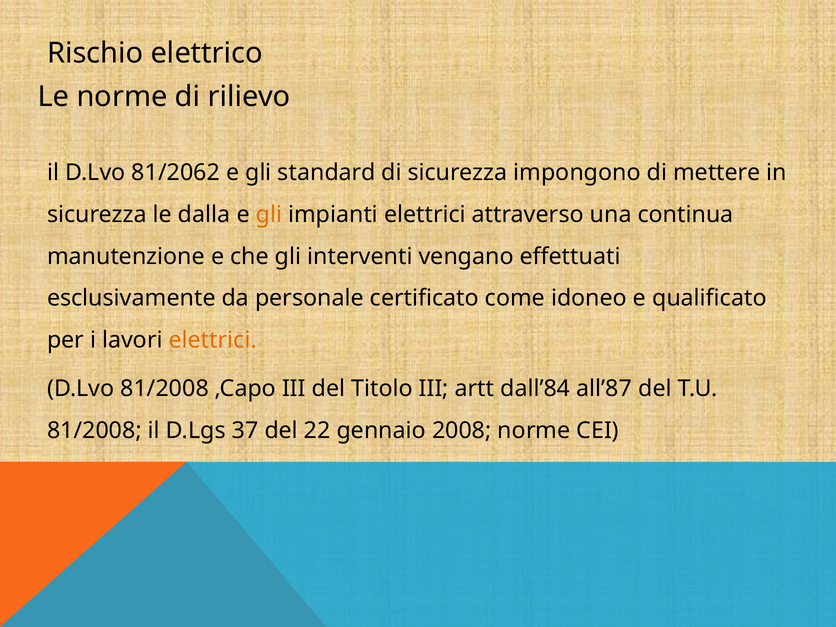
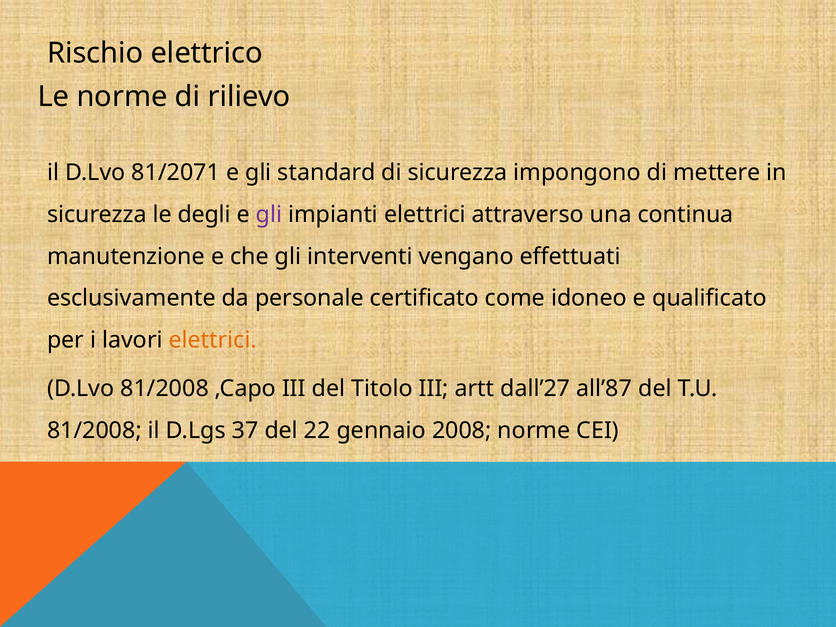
81/2062: 81/2062 -> 81/2071 (176, 173)
dalla: dalla -> degli (204, 215)
gli colour: orange -> purple (269, 215)
dall’84: dall’84 -> dall’27 (535, 389)
